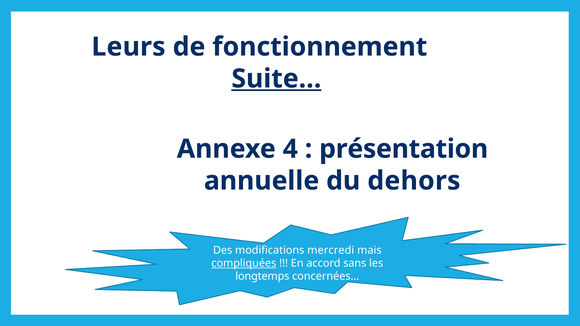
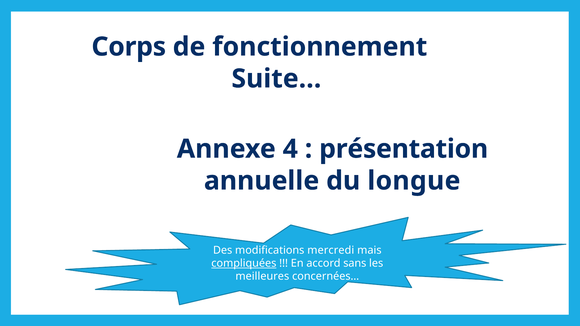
Leurs: Leurs -> Corps (129, 47)
Suite… underline: present -> none (276, 79)
dehors: dehors -> longue (414, 181)
longtemps: longtemps -> meilleures (262, 276)
